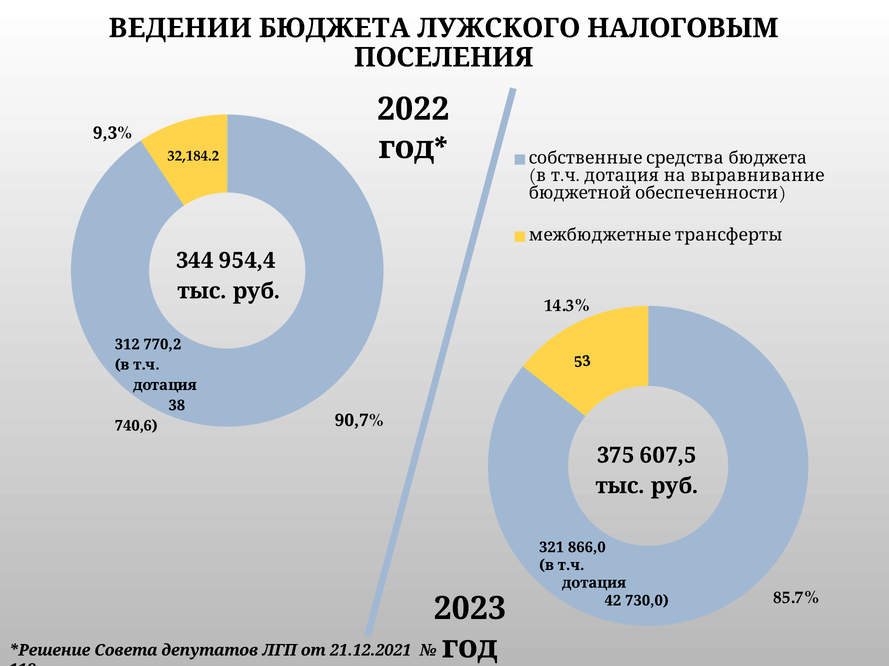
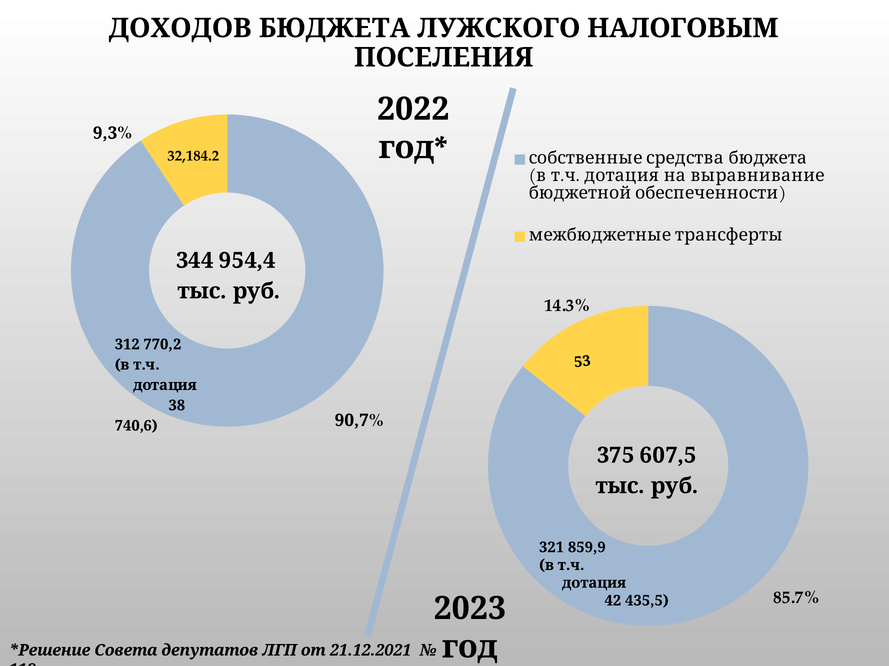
ВЕДЕНИИ: ВЕДЕНИИ -> ДОХОДОВ (180, 28)
866,0: 866,0 -> 859,9 (587, 548)
730,0: 730,0 -> 435,5 (647, 601)
